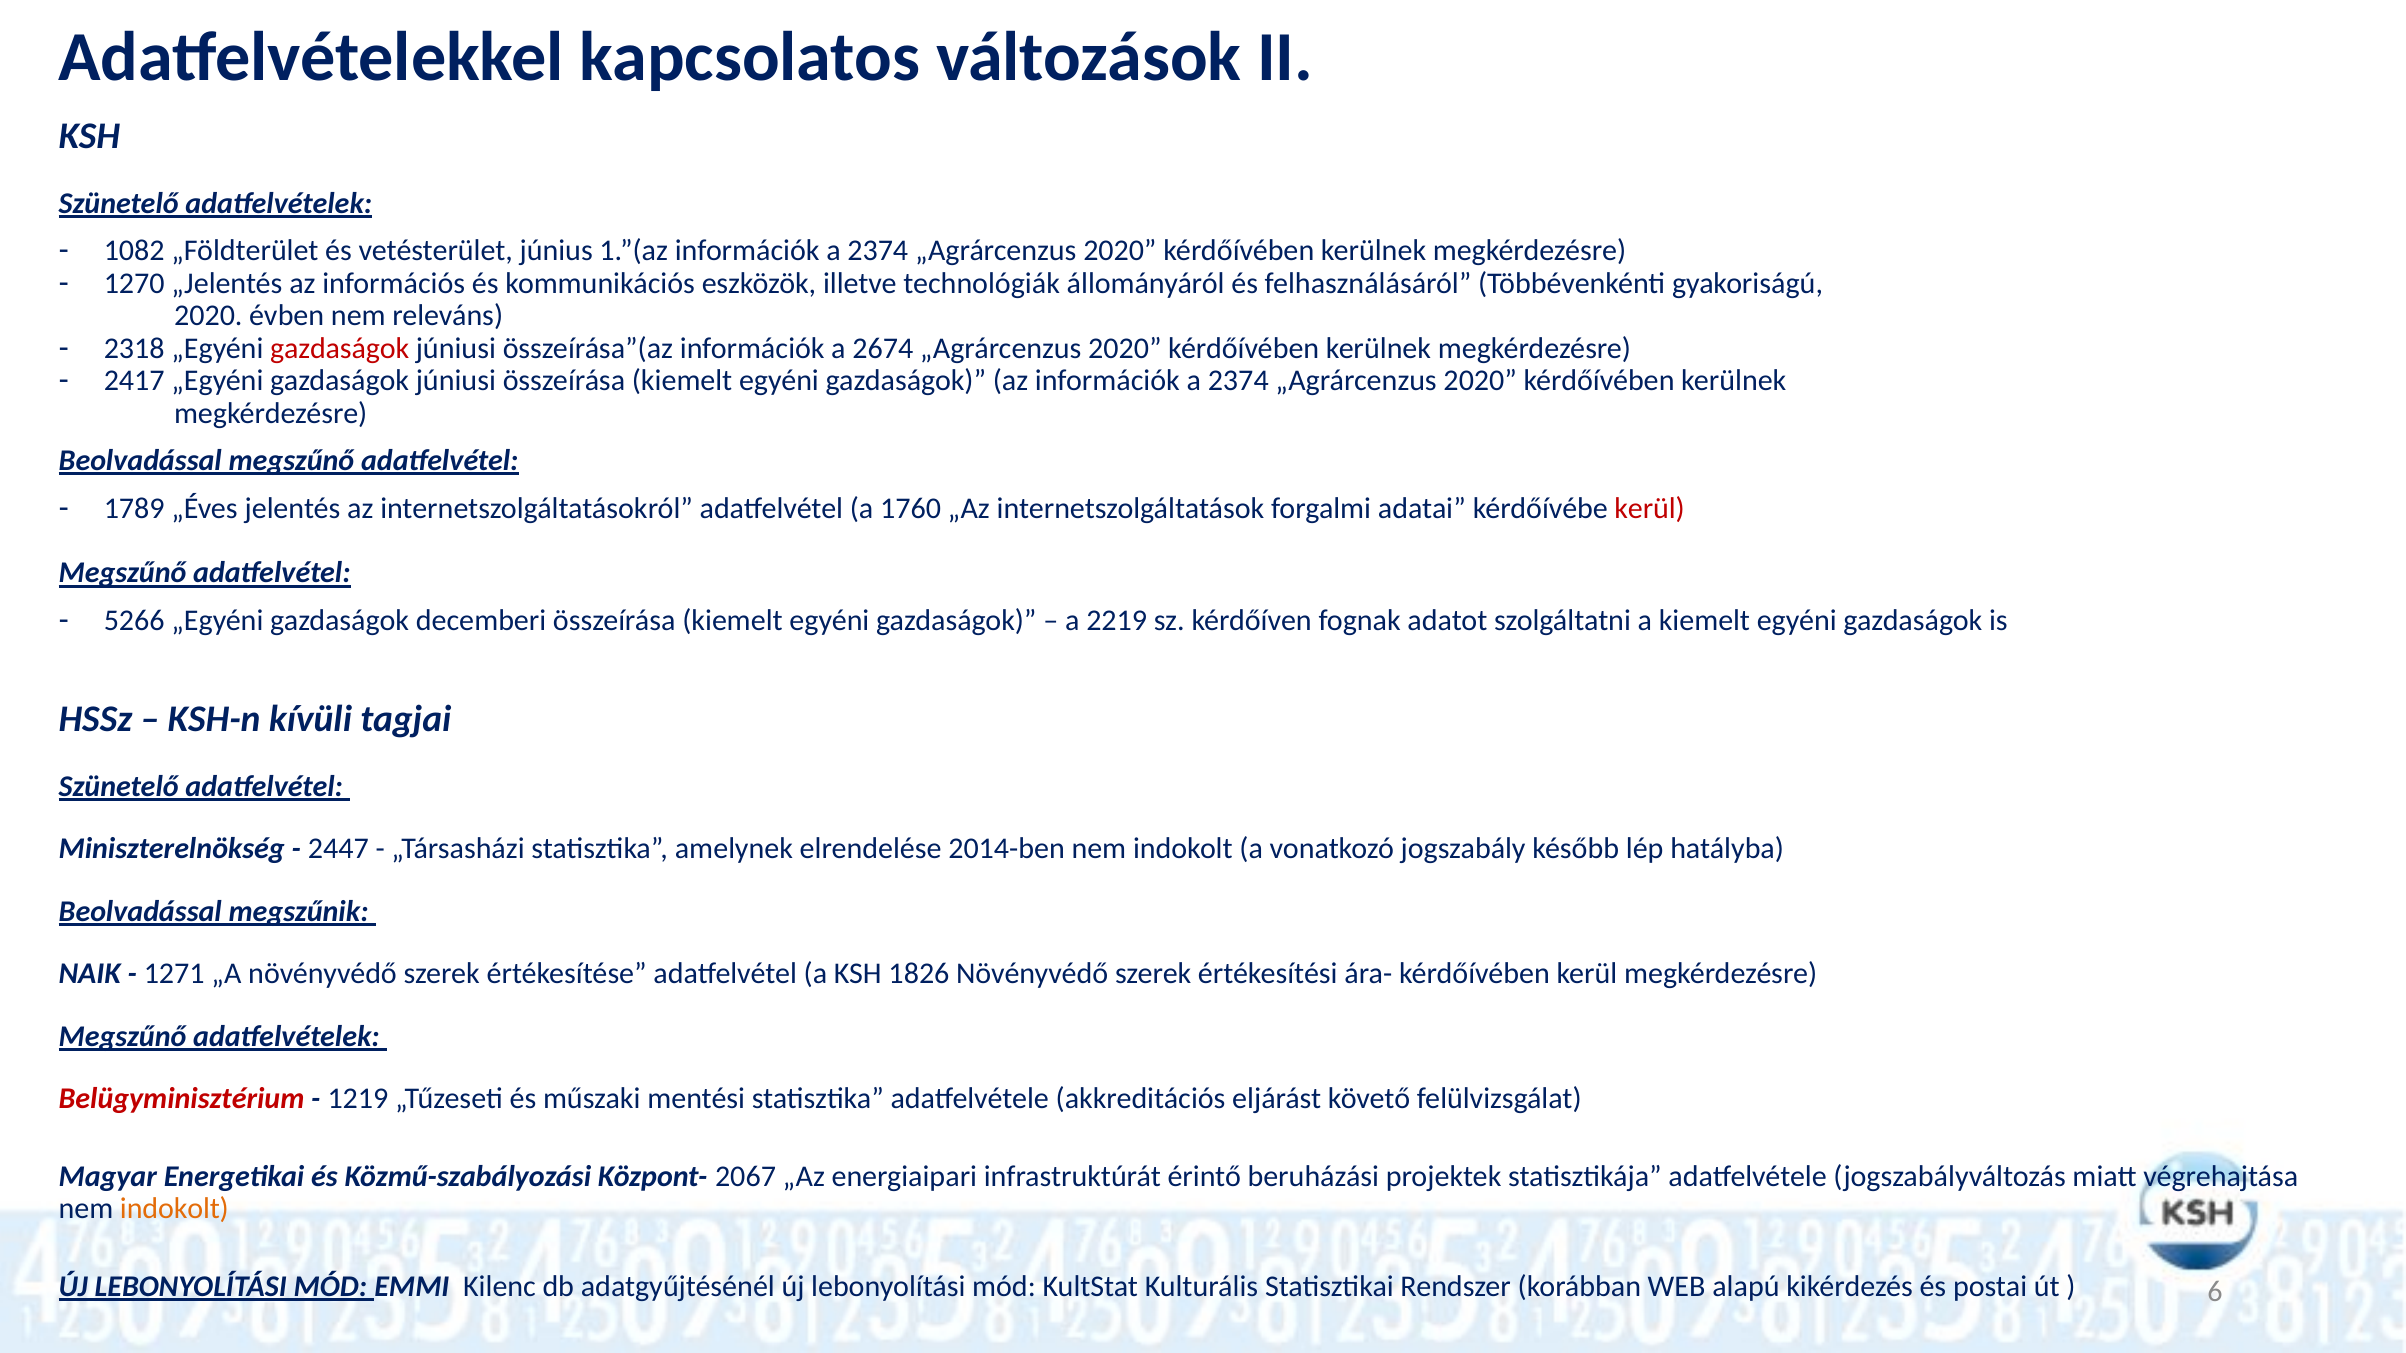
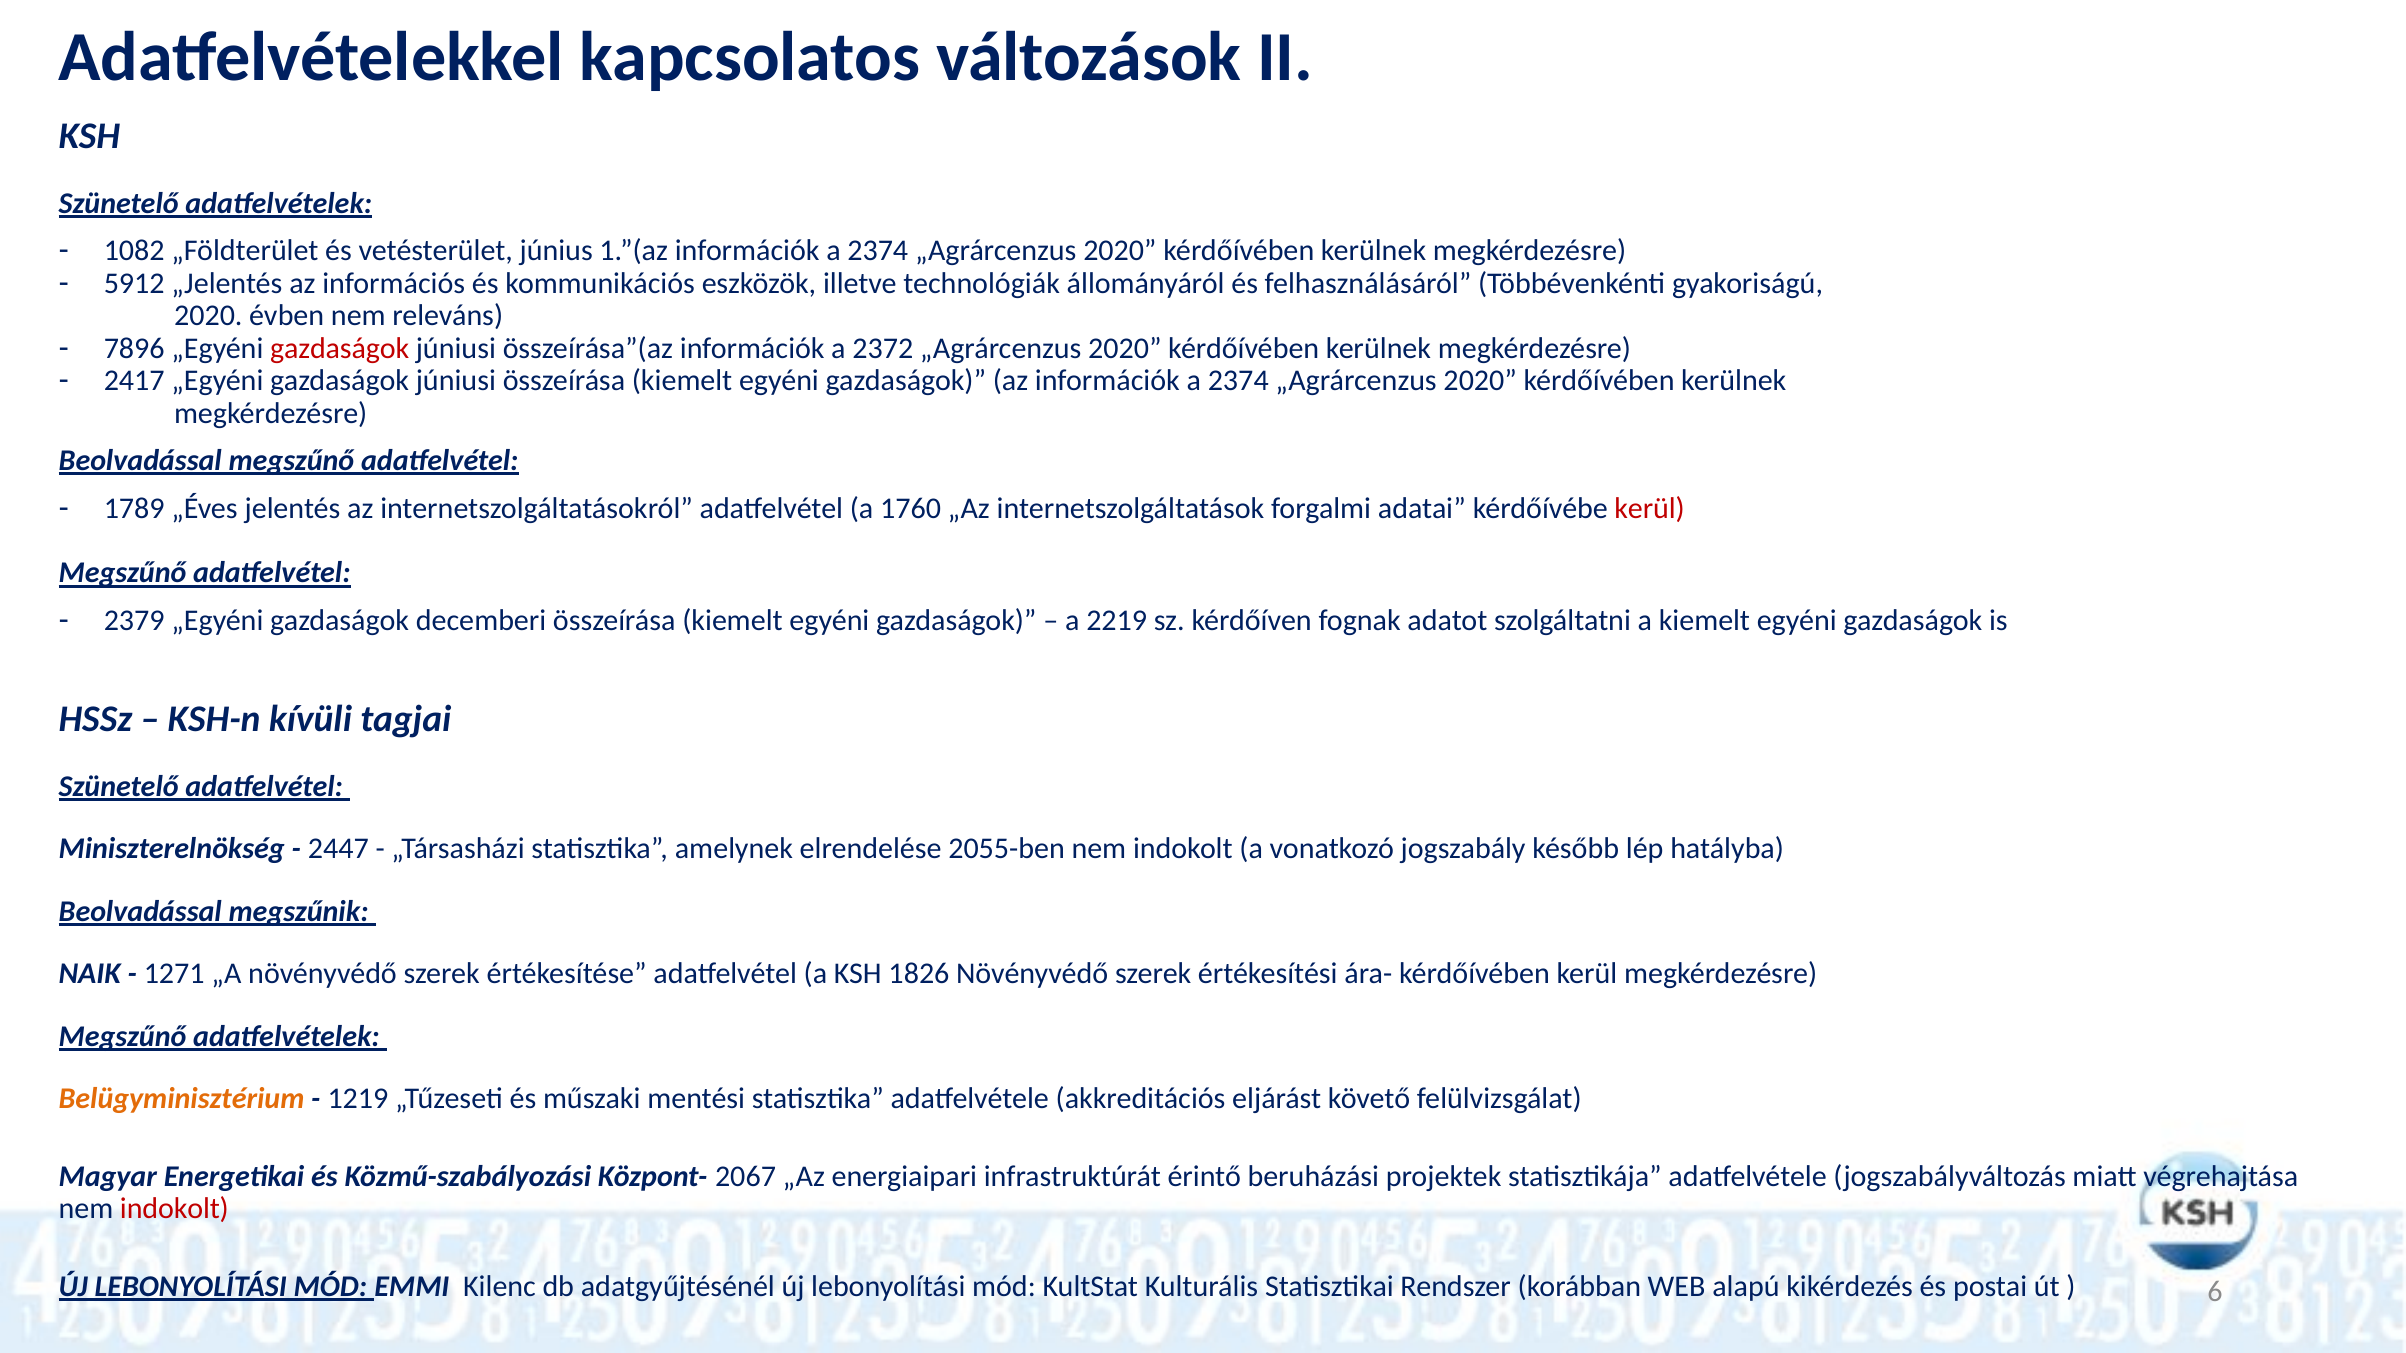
1270: 1270 -> 5912 (134, 283)
2318: 2318 -> 7896 (134, 348)
2674: 2674 -> 2372 (883, 348)
5266: 5266 -> 2379 (134, 621)
2014-ben: 2014-ben -> 2055-ben (1007, 849)
Belügyminisztérium colour: red -> orange (182, 1099)
indokolt colour: orange -> red (174, 1209)
